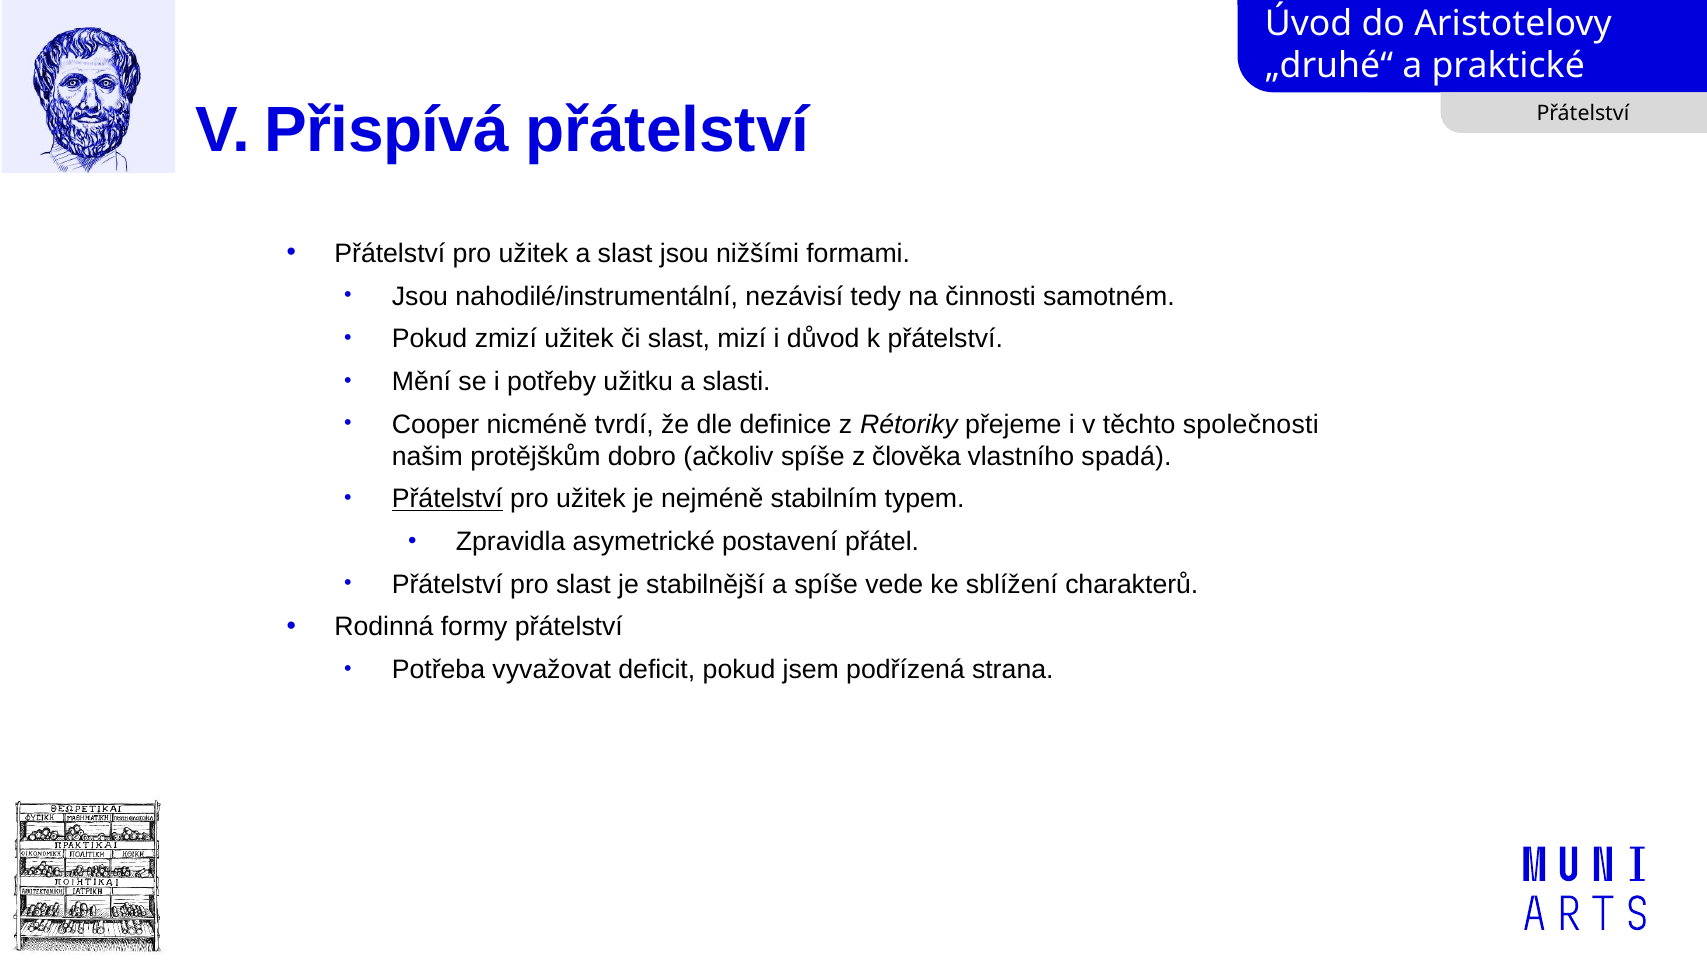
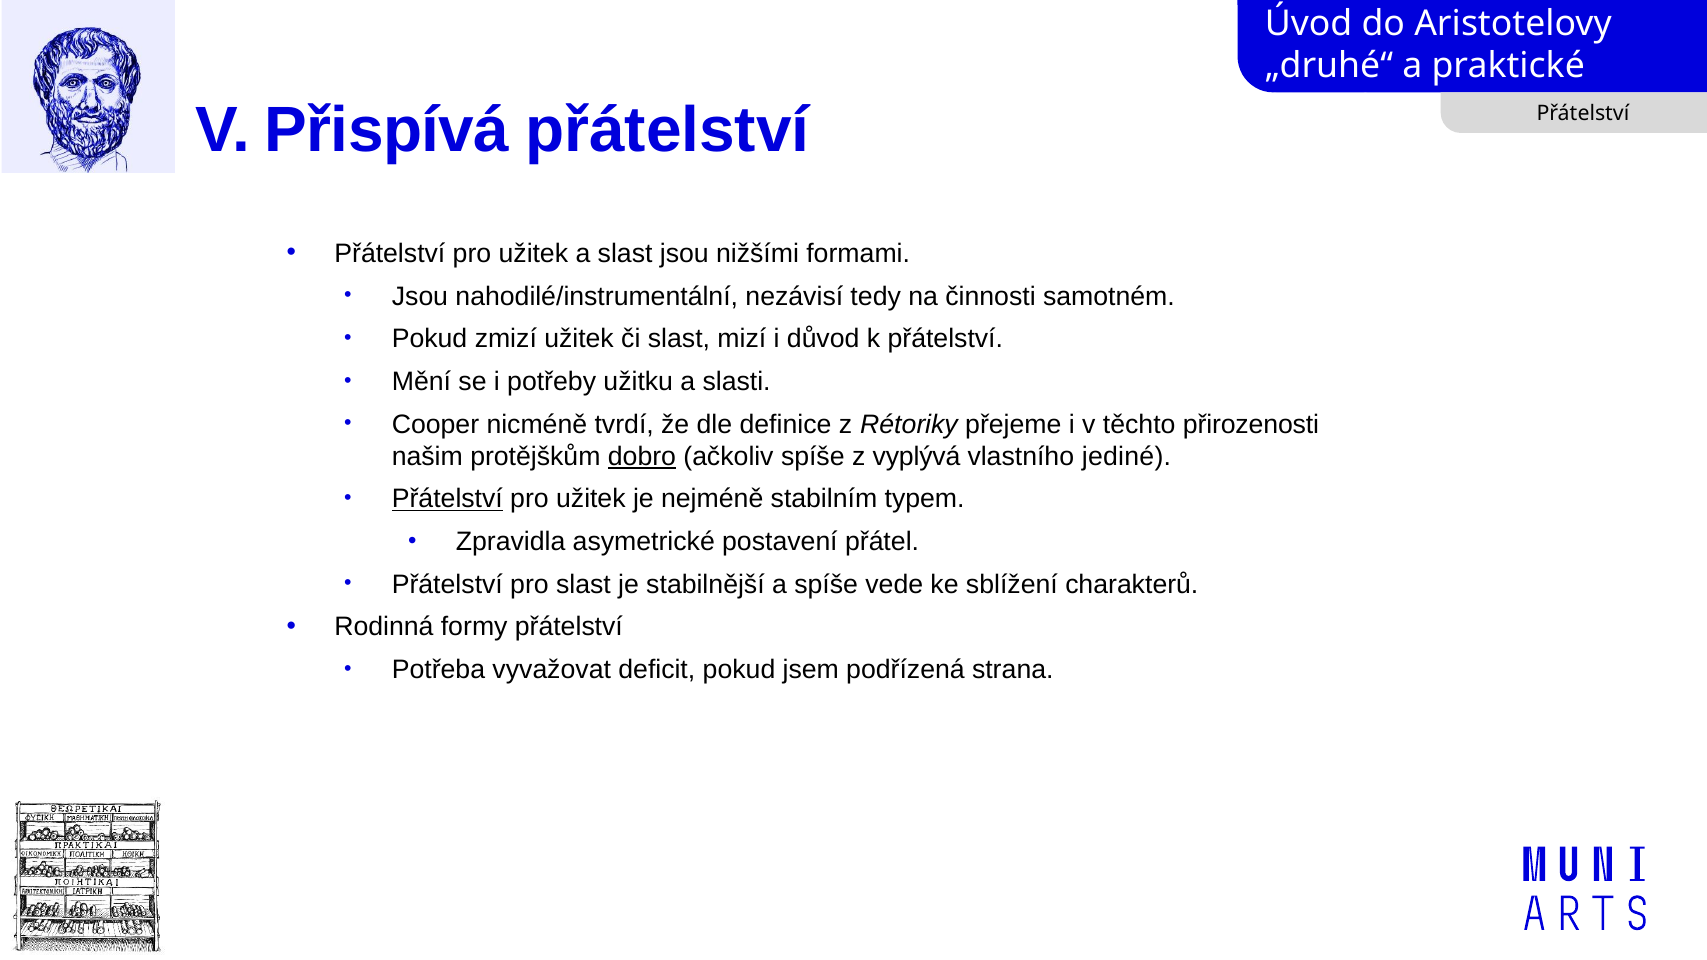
společnosti: společnosti -> přirozenosti (1251, 425)
dobro underline: none -> present (642, 457)
člověka: člověka -> vyplývá (917, 457)
spadá: spadá -> jediné (1126, 457)
